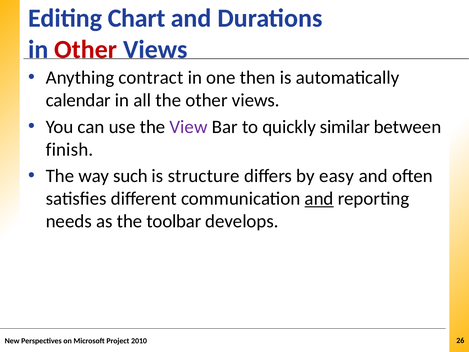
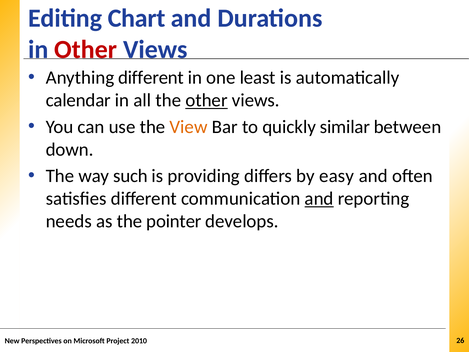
Anything contract: contract -> different (151, 78)
then: then -> least (258, 78)
other underline: none -> present (206, 100)
View colour: purple -> orange (189, 127)
finish: finish -> down (70, 149)
structure: structure -> providing (204, 176)
toolbar: toolbar -> pointer (174, 221)
